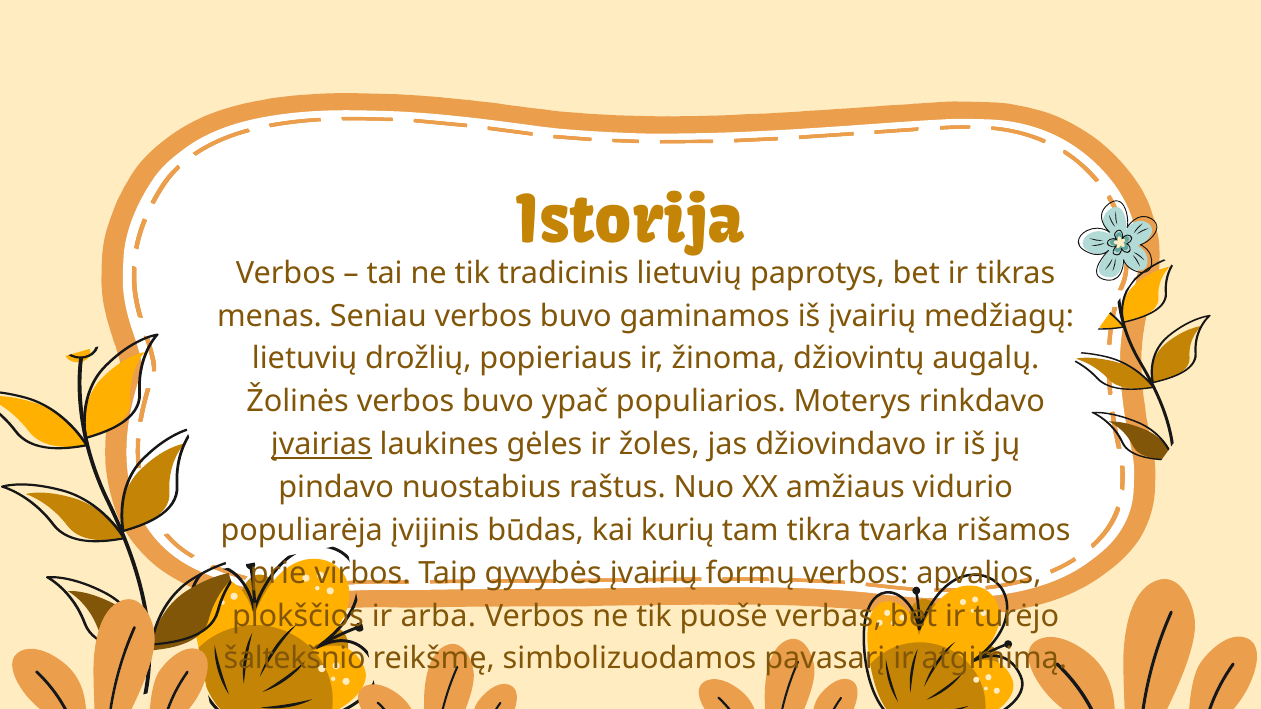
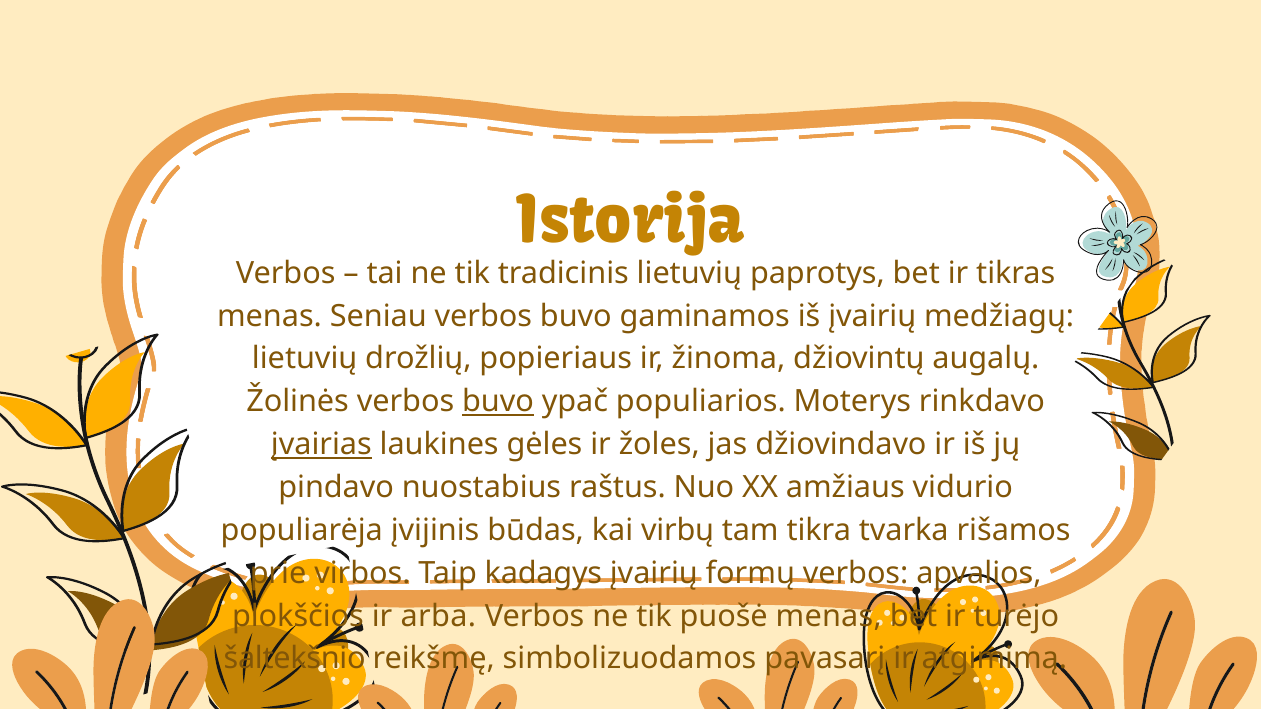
buvo underline: none -> present (498, 402)
kurių: kurių -> virbų (678, 530)
gyvybės: gyvybės -> kadagys (543, 573)
puošė verbas: verbas -> menas (829, 616)
